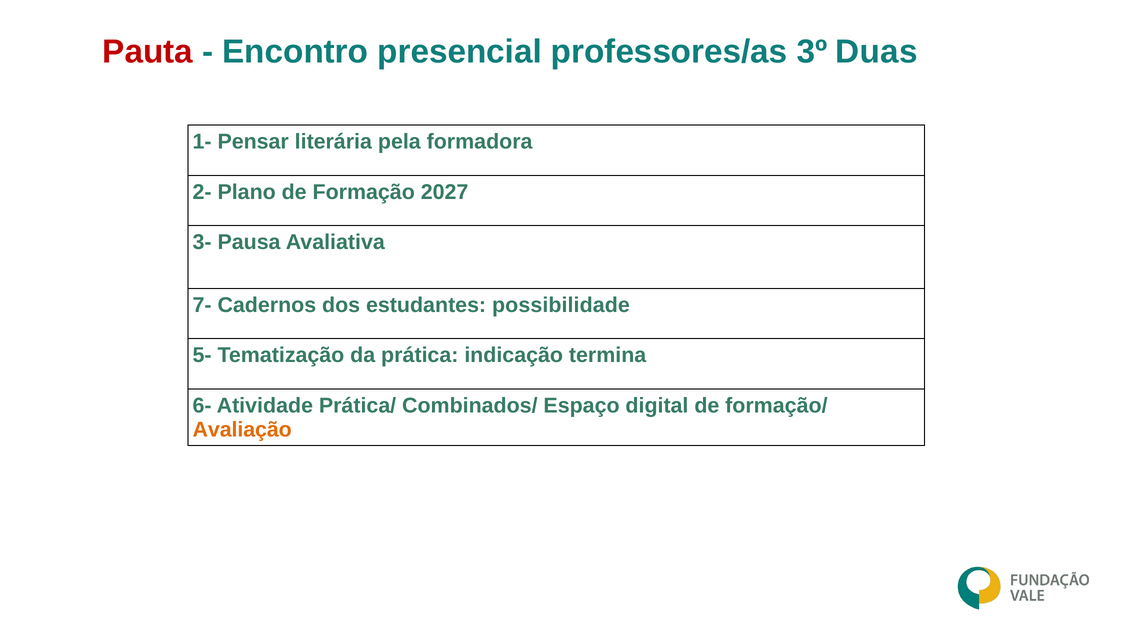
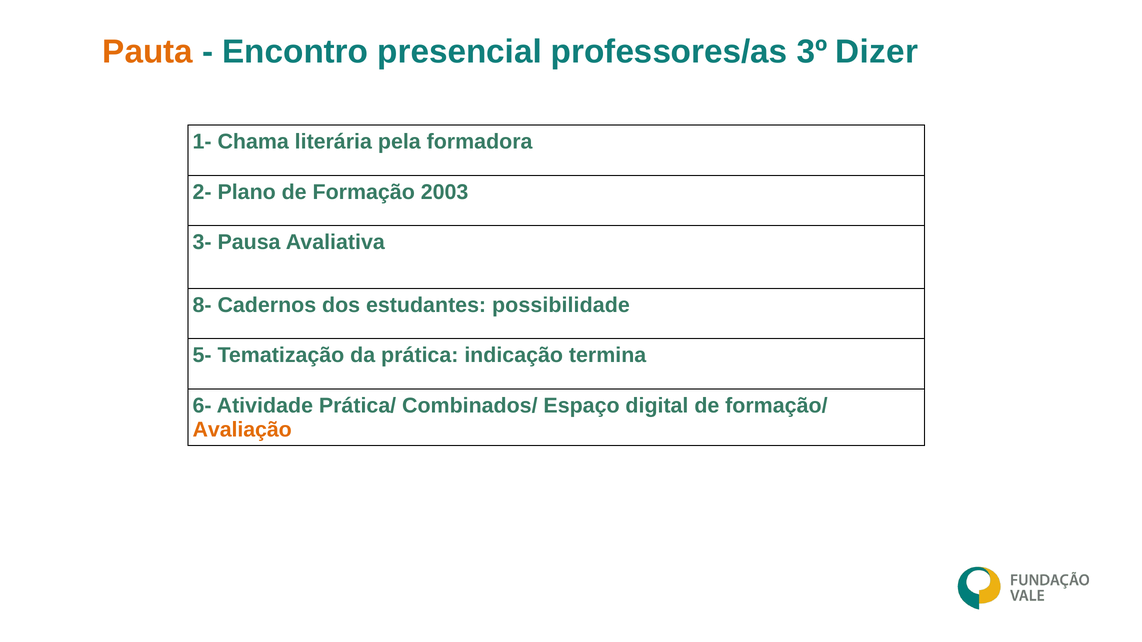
Pauta colour: red -> orange (148, 52)
Duas: Duas -> Dizer (877, 52)
Pensar: Pensar -> Chama (253, 142)
2027: 2027 -> 2003 (445, 192)
7-: 7- -> 8- (202, 305)
